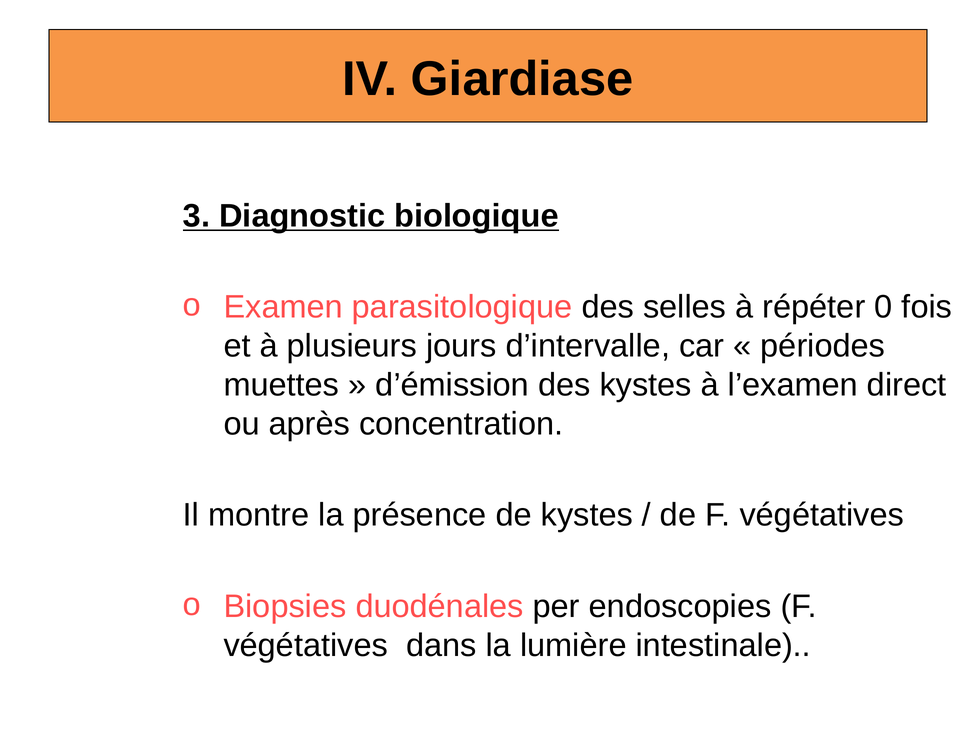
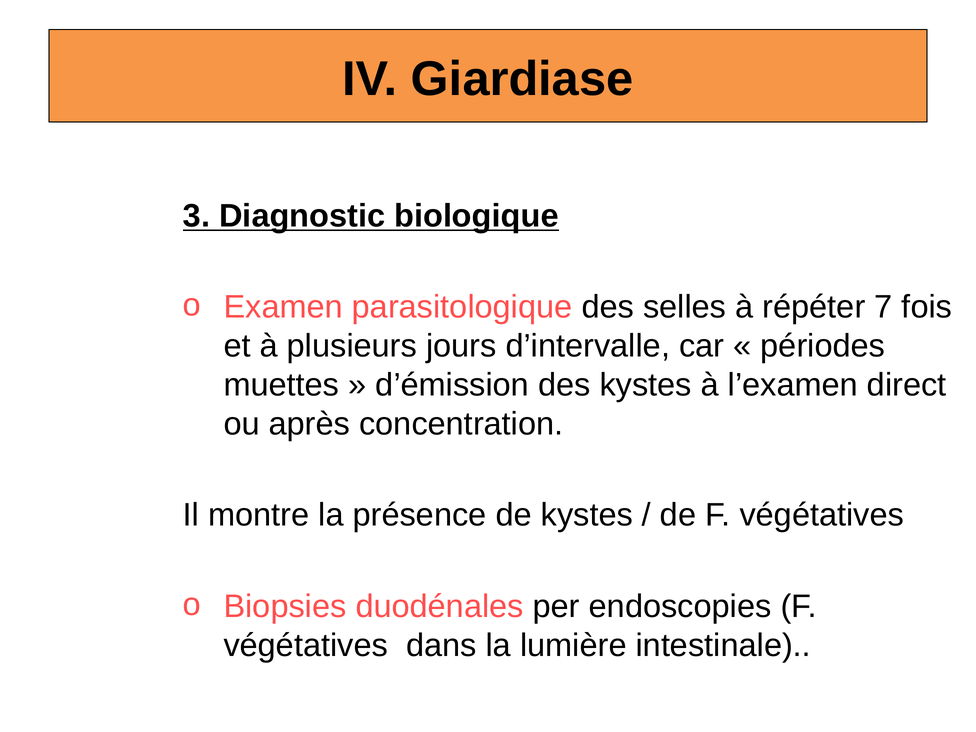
0: 0 -> 7 (883, 307)
